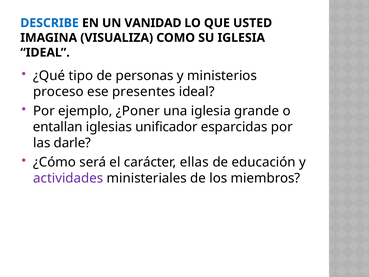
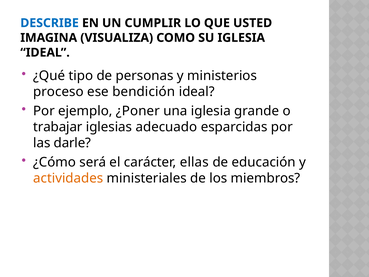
VANIDAD: VANIDAD -> CUMPLIR (153, 23)
presentes: presentes -> bendición (144, 92)
entallan: entallan -> trabajar (58, 127)
unificador: unificador -> adecuado (166, 127)
actividades colour: purple -> orange (68, 178)
